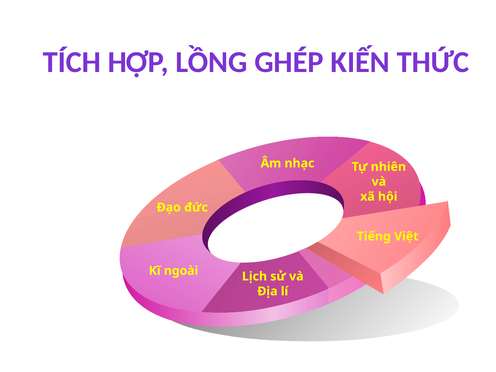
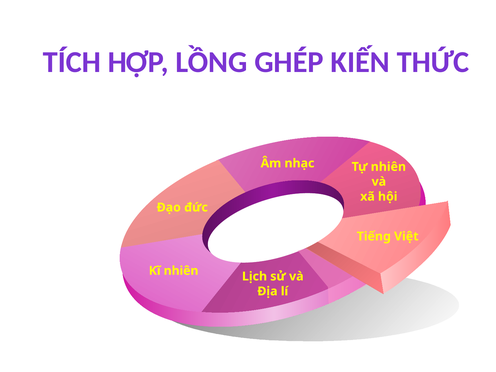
Kĩ ngoài: ngoài -> nhiên (181, 271)
